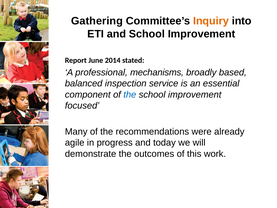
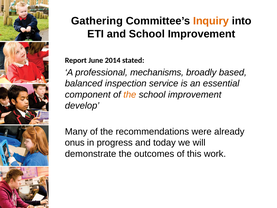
the colour: blue -> orange (130, 95)
focused: focused -> develop (82, 106)
agile: agile -> onus (75, 143)
